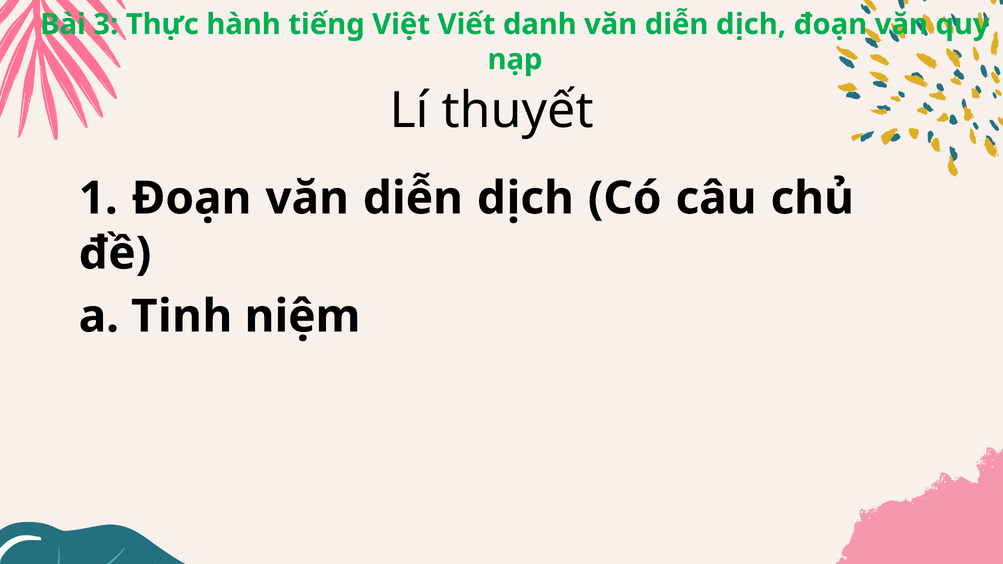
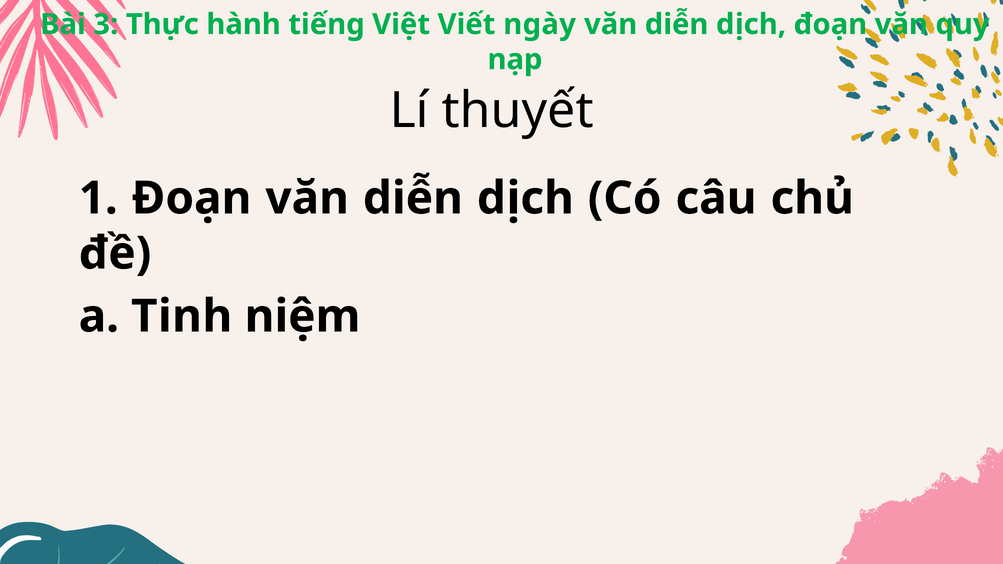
danh: danh -> ngày (540, 24)
